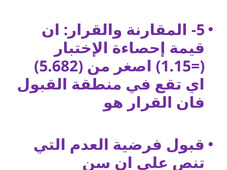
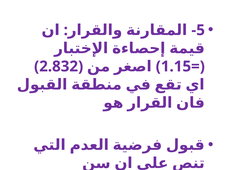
5.682: 5.682 -> 2.832 (59, 67)
